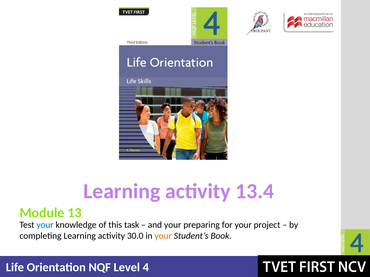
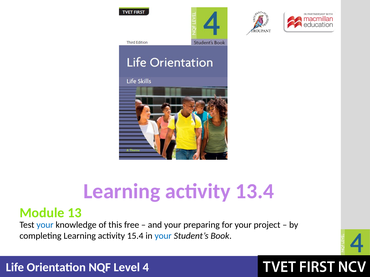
task: task -> free (132, 225)
30.0: 30.0 -> 15.4 (135, 236)
your colour: orange -> blue (163, 236)
